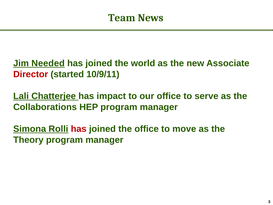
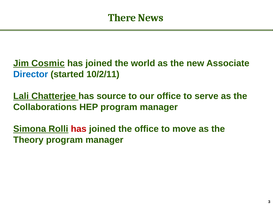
Team: Team -> There (122, 18)
Needed: Needed -> Cosmic (48, 63)
Director colour: red -> blue (31, 74)
10/9/11: 10/9/11 -> 10/2/11 (103, 74)
impact: impact -> source (111, 96)
